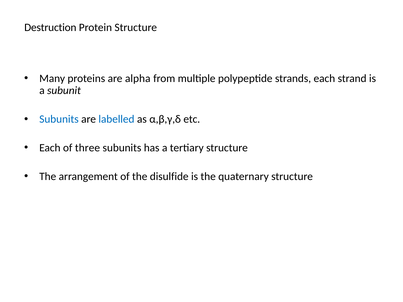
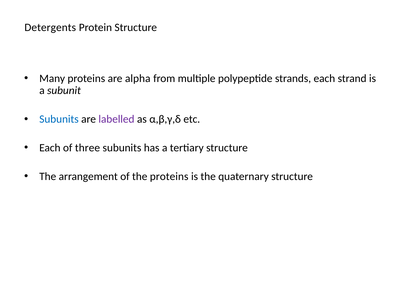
Destruction: Destruction -> Detergents (50, 27)
labelled colour: blue -> purple (116, 119)
the disulfide: disulfide -> proteins (169, 177)
